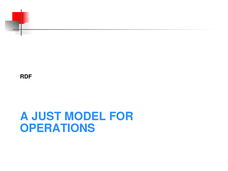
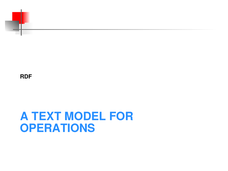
JUST: JUST -> TEXT (46, 116)
